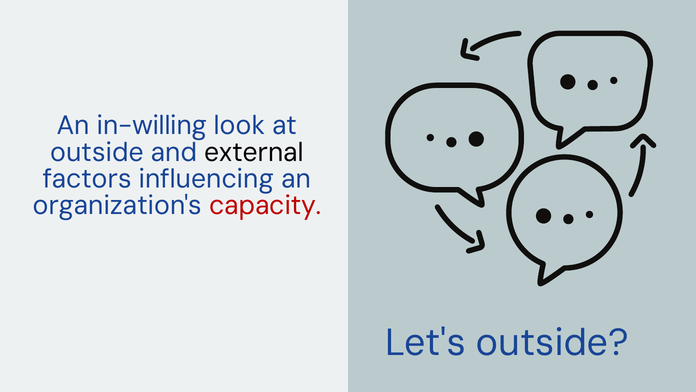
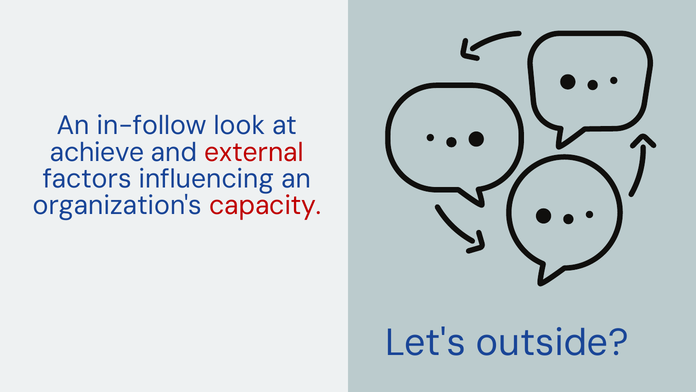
in-willing: in-willing -> in-follow (152, 125)
outside: outside -> achieve (97, 152)
external colour: black -> red (254, 152)
